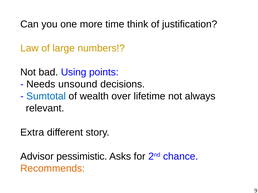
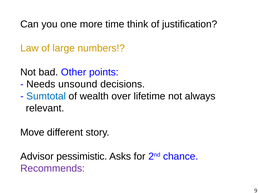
Using: Using -> Other (74, 72)
Extra: Extra -> Move (32, 133)
Recommends colour: orange -> purple (53, 169)
